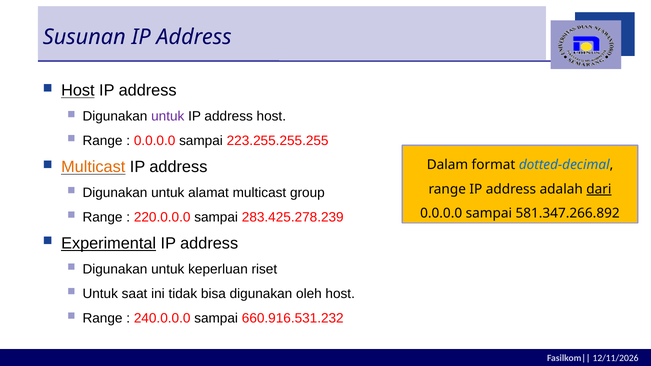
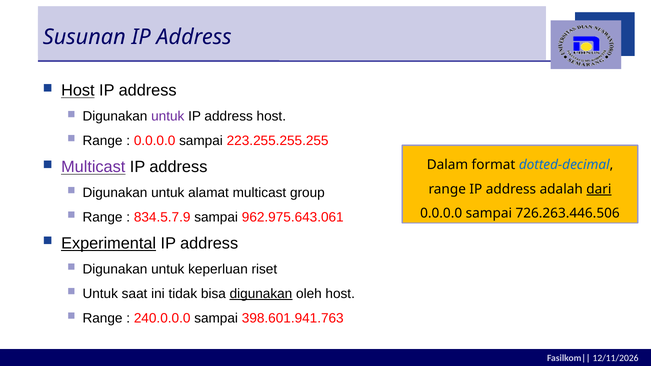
Multicast colour: orange -> purple (93, 167)
581.347.266.892: 581.347.266.892 -> 726.263.446.506 (568, 214)
220.0.0.0: 220.0.0.0 -> 834.5.7.9 (162, 217)
283.425.278.239: 283.425.278.239 -> 962.975.643.061 (293, 217)
digunakan underline: none -> present (261, 294)
660.916.531.232: 660.916.531.232 -> 398.601.941.763 (293, 318)
